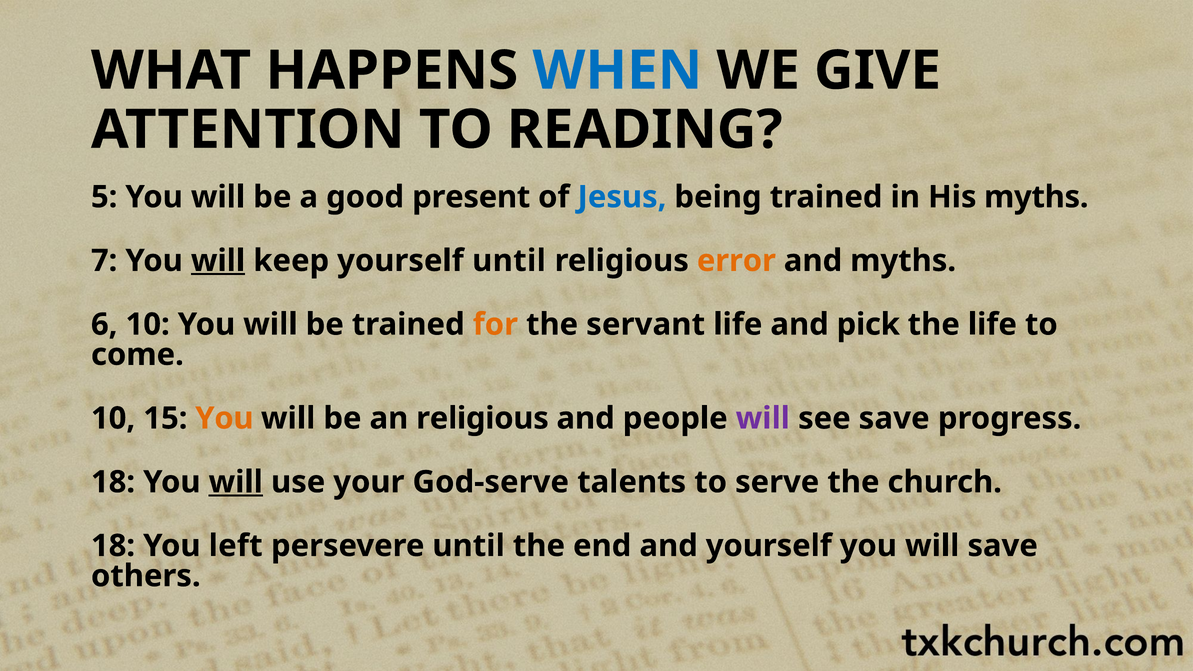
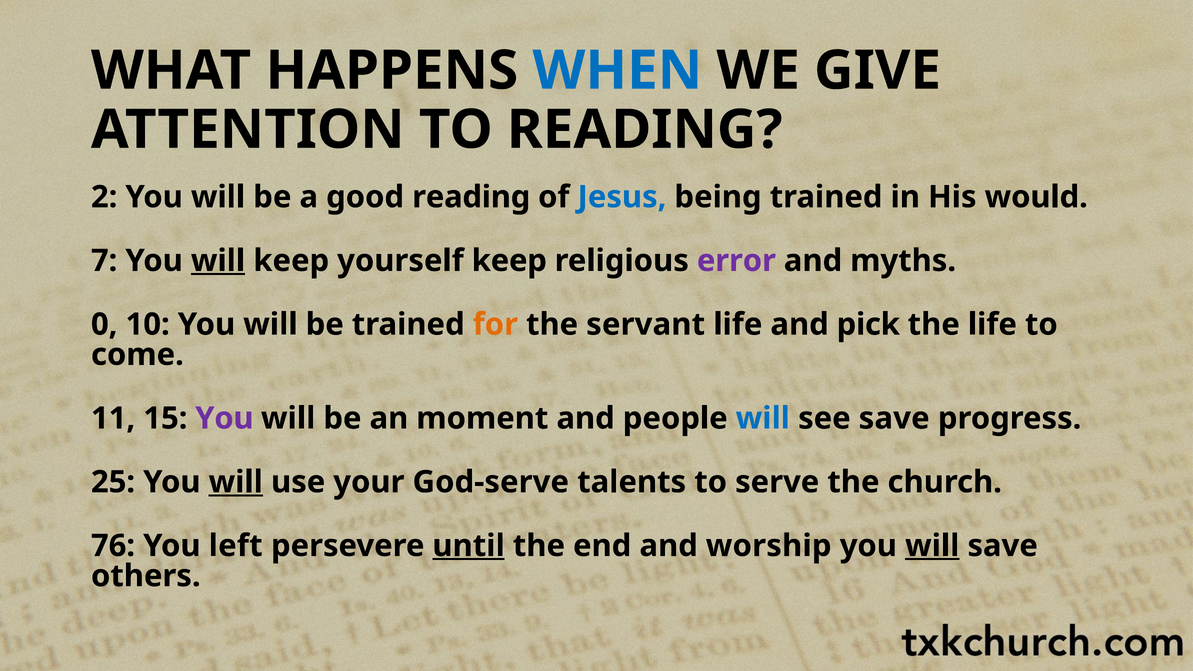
5: 5 -> 2 (104, 197)
good present: present -> reading (471, 197)
His myths: myths -> would (1036, 197)
yourself until: until -> keep (509, 261)
error colour: orange -> purple (736, 261)
6: 6 -> 0 (104, 324)
10: 10 -> 11 (113, 418)
You colour: orange -> purple (224, 418)
an religious: religious -> moment (482, 418)
will colour: purple -> blue (763, 418)
18: 18 -> 25 (113, 482)
18: 18 -> 76 (113, 546)
until underline: none -> present (469, 546)
and yourself: yourself -> worship (769, 546)
will underline: none -> present (932, 546)
